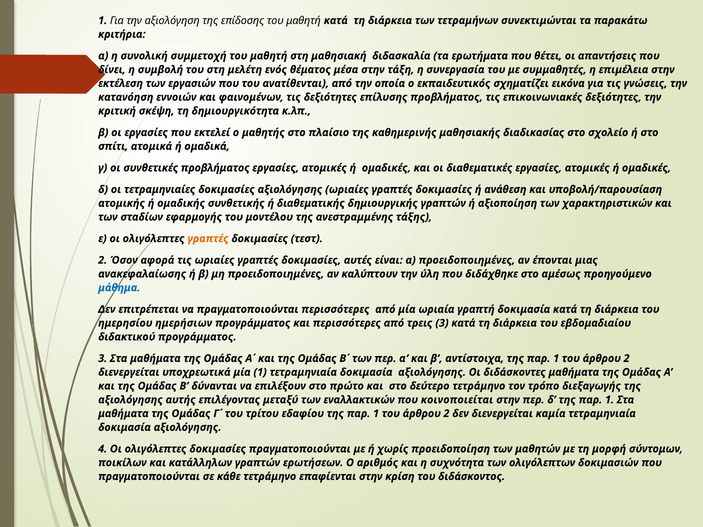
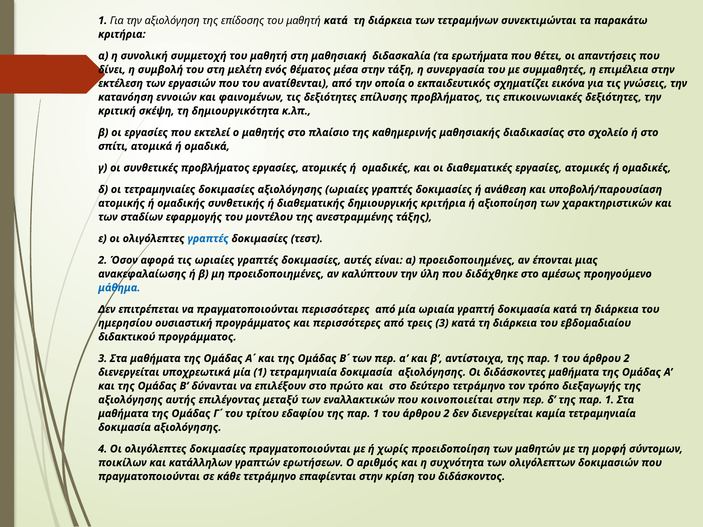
δημιουργικής γραπτών: γραπτών -> κριτήρια (443, 203)
γραπτές colour: orange -> blue (208, 239)
ημερήσιων: ημερήσιων -> ουσιαστική (184, 323)
